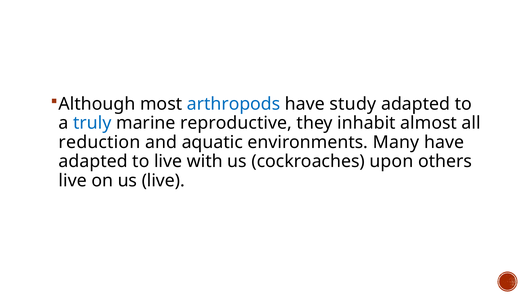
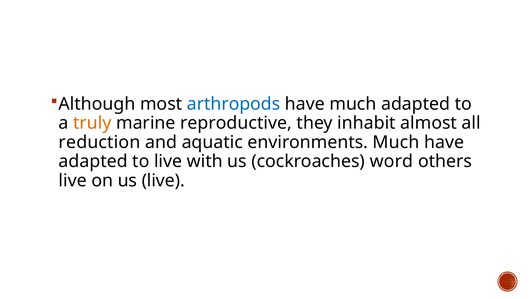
have study: study -> much (353, 104)
truly colour: blue -> orange (92, 123)
environments Many: Many -> Much (396, 142)
upon: upon -> word (391, 162)
